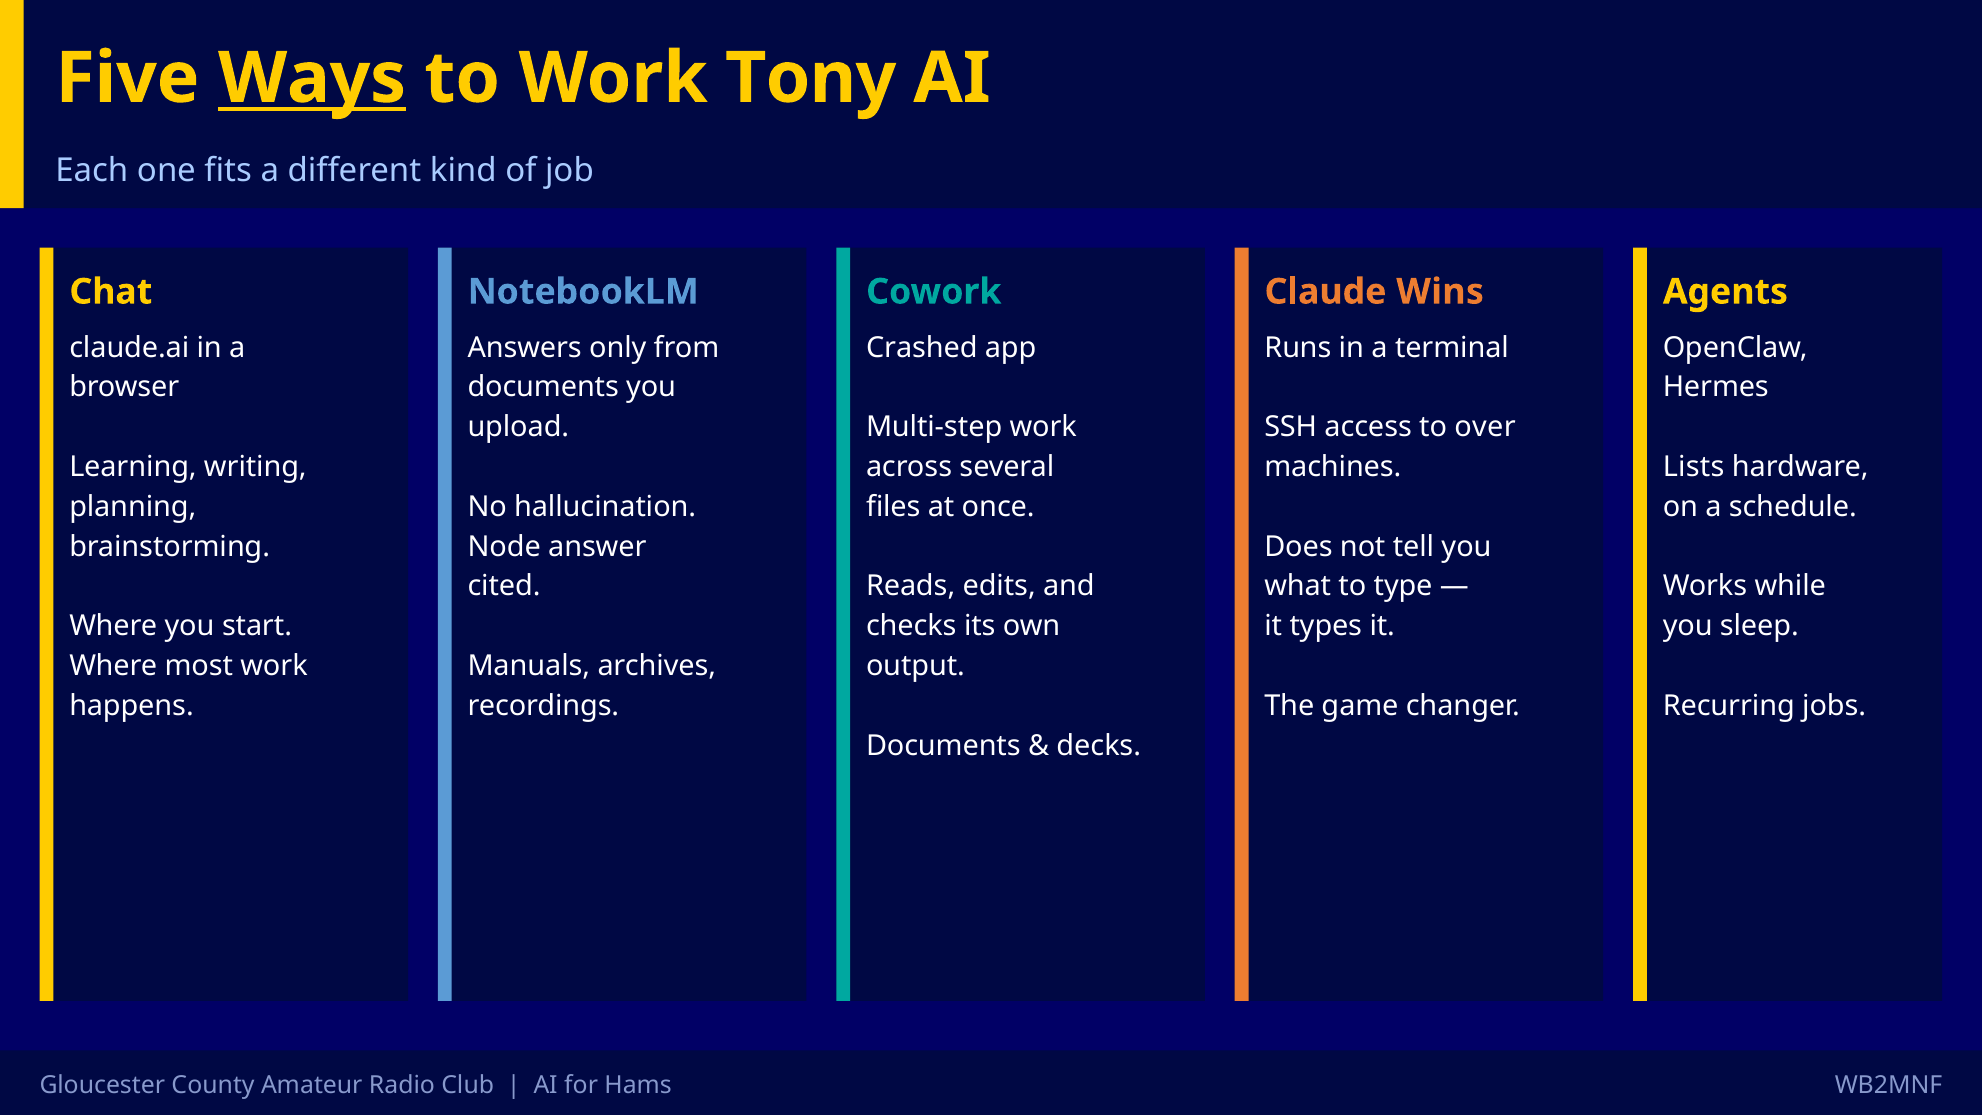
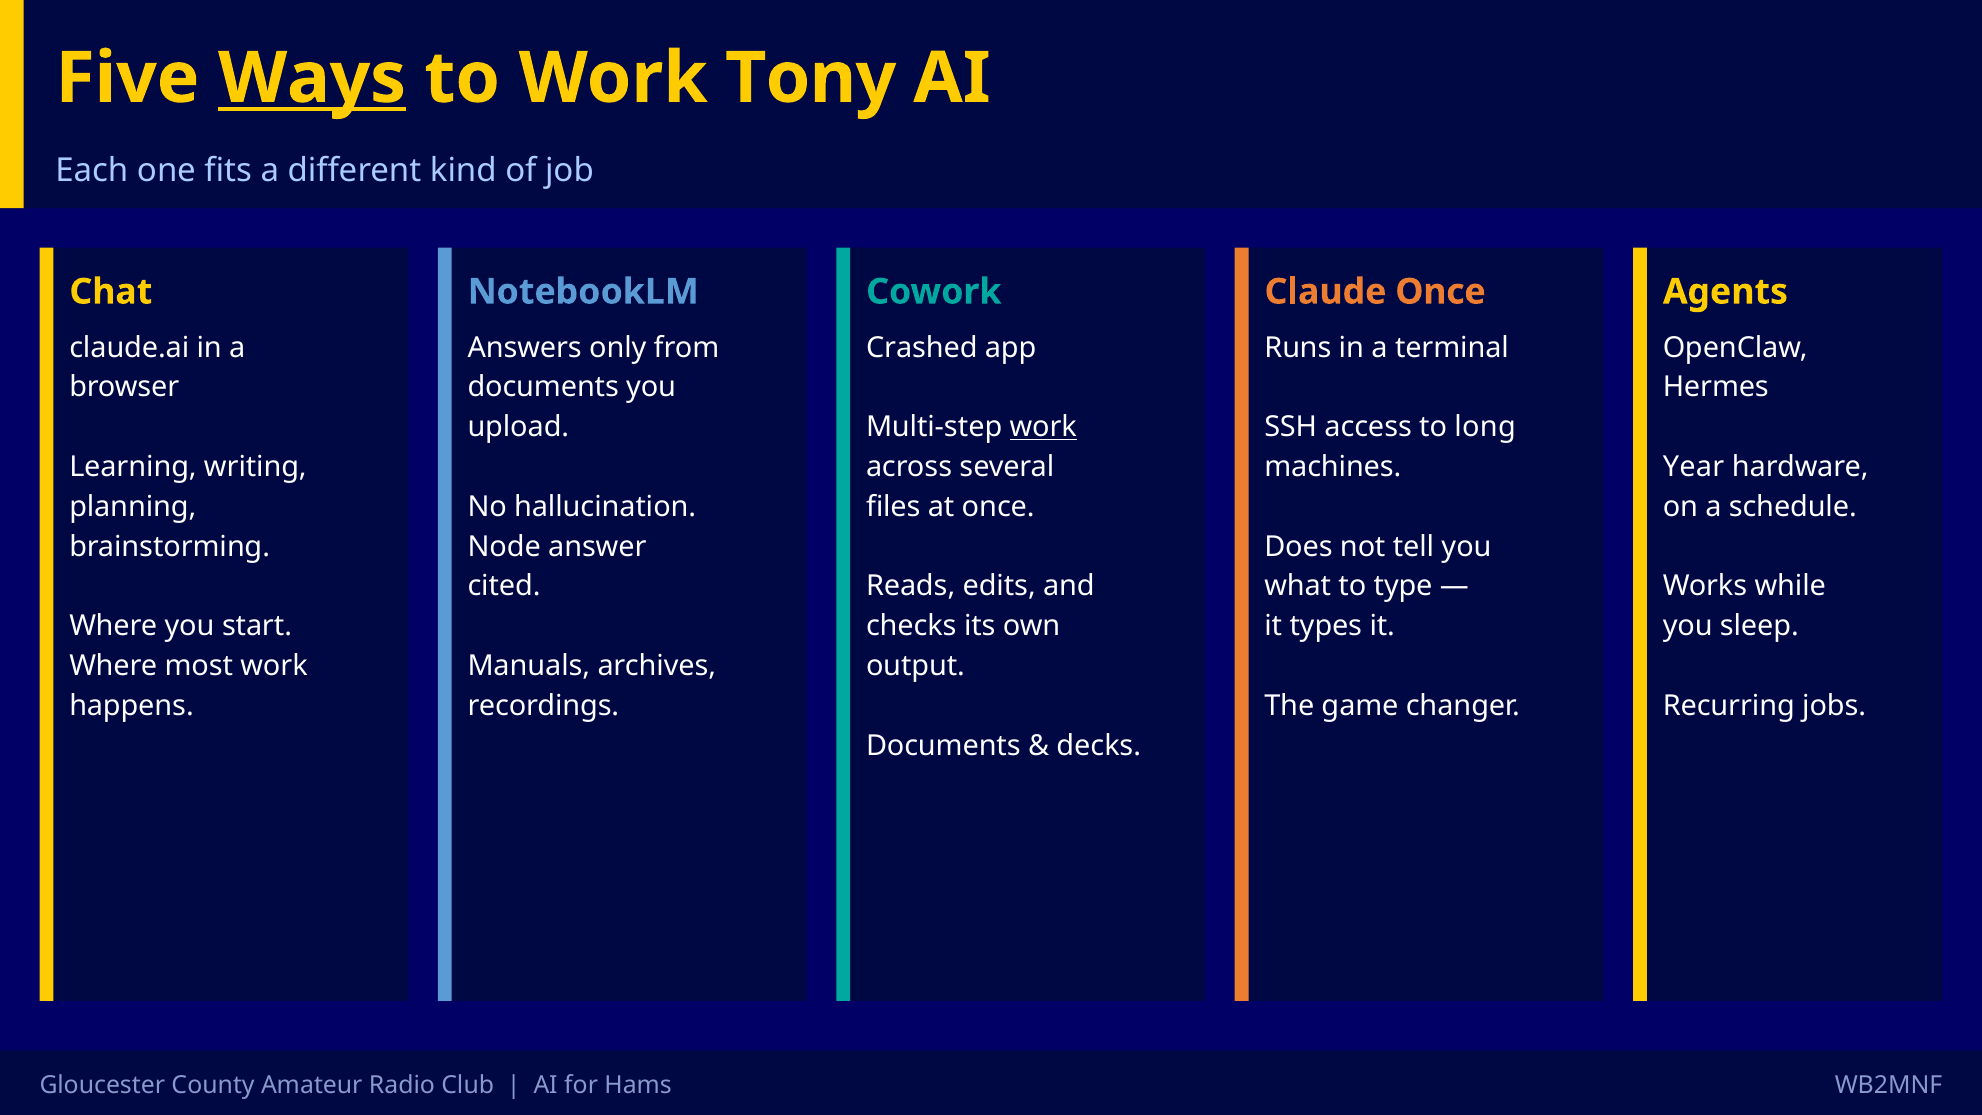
Claude Wins: Wins -> Once (1440, 292)
work underline: none -> present (1043, 427)
over: over -> long (1485, 427)
Lists: Lists -> Year (1694, 467)
